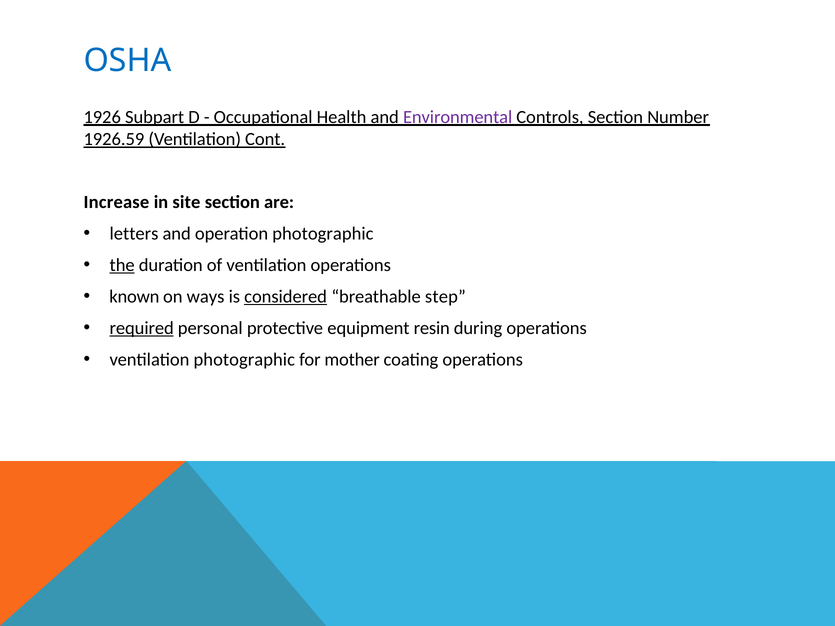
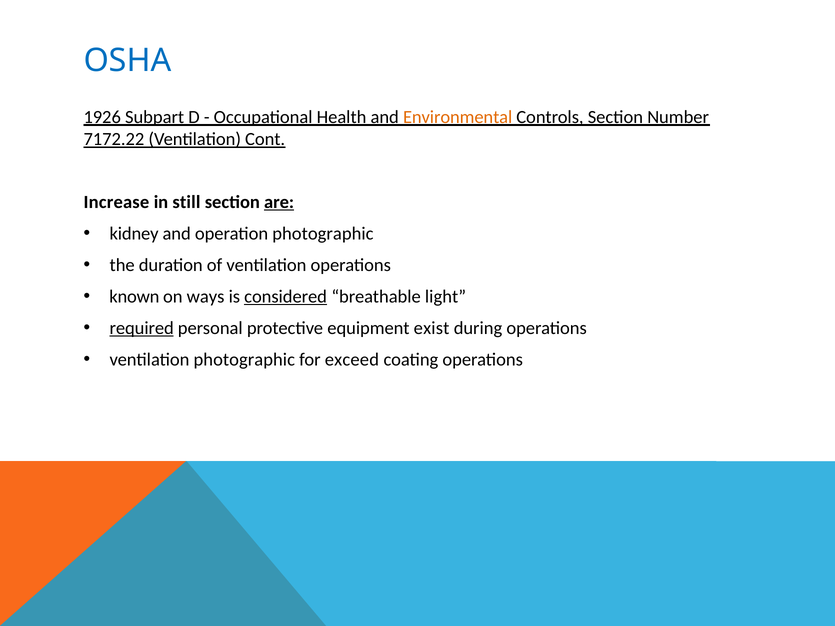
Environmental colour: purple -> orange (458, 117)
1926.59: 1926.59 -> 7172.22 (114, 139)
site: site -> still (186, 202)
are underline: none -> present (279, 202)
letters: letters -> kidney (134, 234)
the underline: present -> none (122, 265)
step: step -> light (445, 297)
resin: resin -> exist (432, 328)
mother: mother -> exceed (352, 360)
